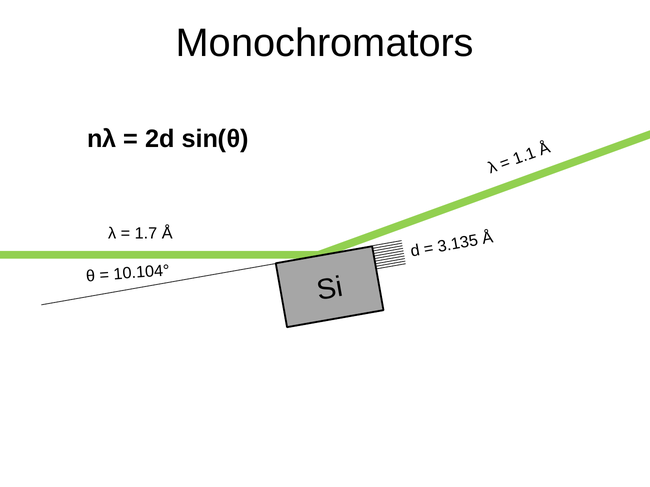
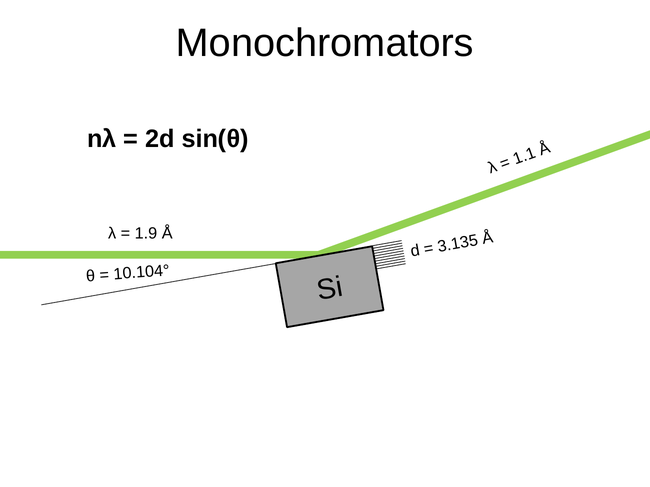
1.7: 1.7 -> 1.9 (146, 233)
